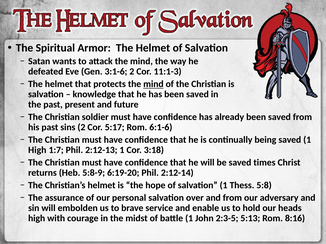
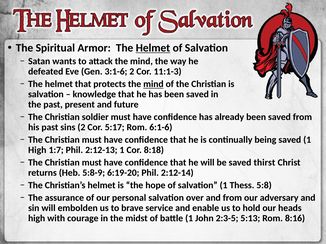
Helmet underline: none -> present (153, 48)
3:18: 3:18 -> 8:18 (154, 150)
times: times -> thirst (264, 163)
